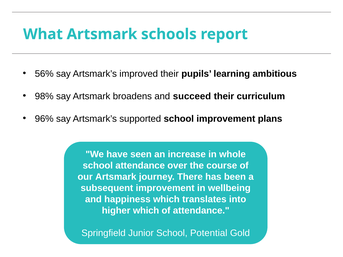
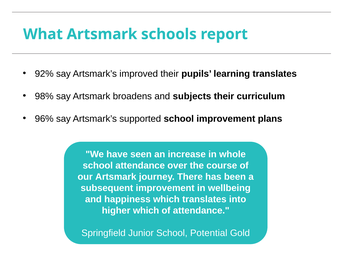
56%: 56% -> 92% (44, 74)
learning ambitious: ambitious -> translates (275, 74)
succeed: succeed -> subjects (192, 96)
